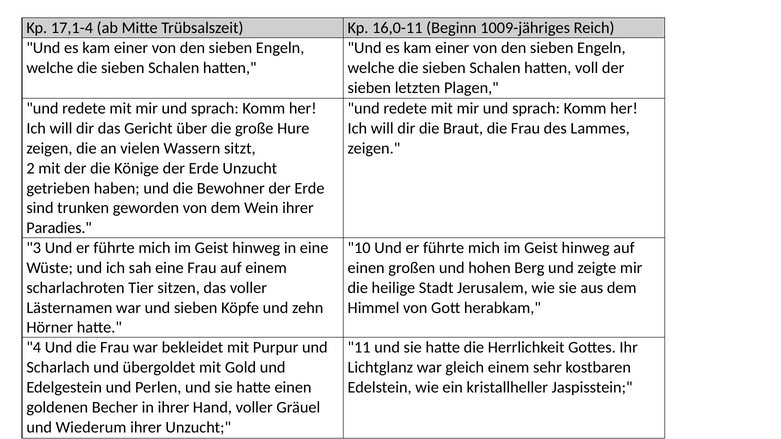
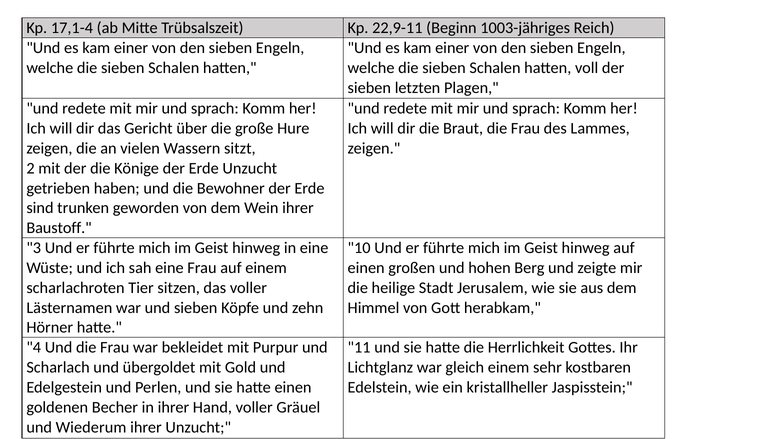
16,0-11: 16,0-11 -> 22,9-11 (397, 28)
1009-jähriges: 1009-jähriges -> 1003-jähriges (525, 28)
Paradies: Paradies -> Baustoff (59, 228)
